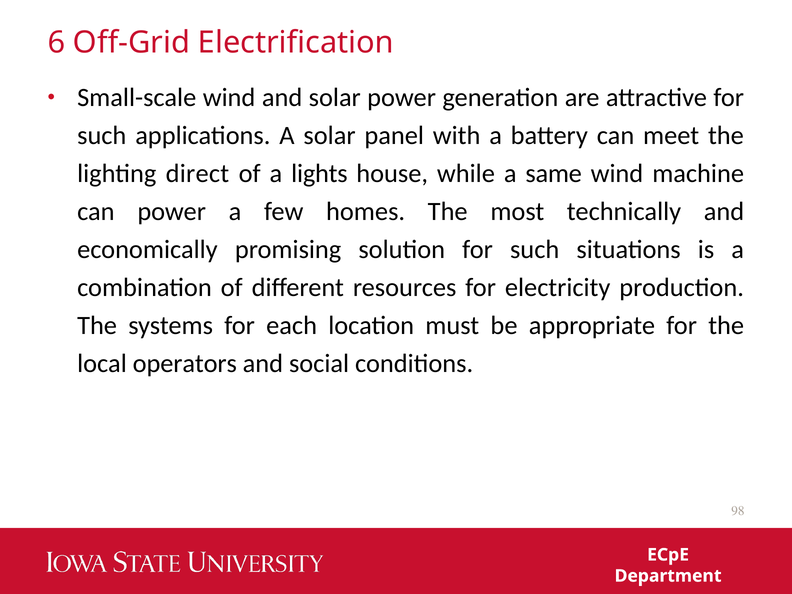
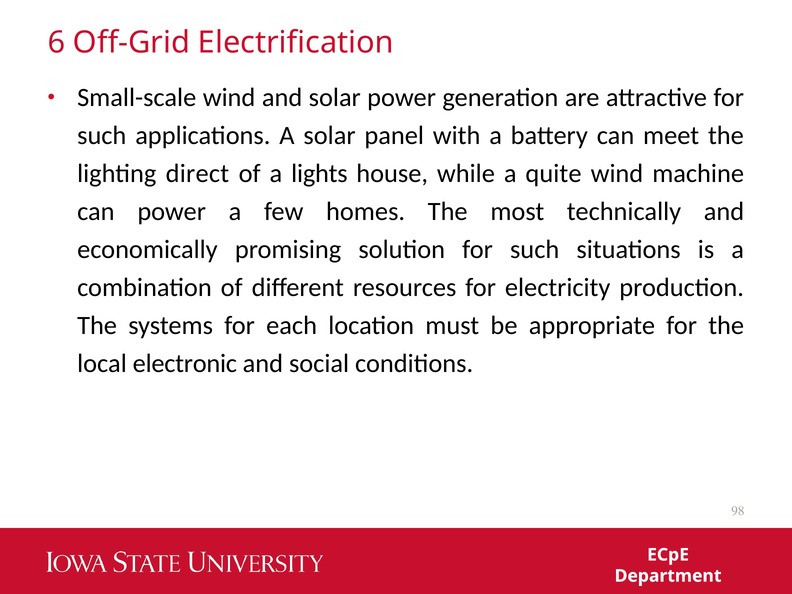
same: same -> quite (553, 173)
operators: operators -> electronic (185, 363)
